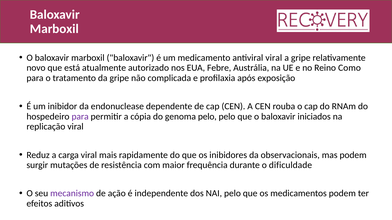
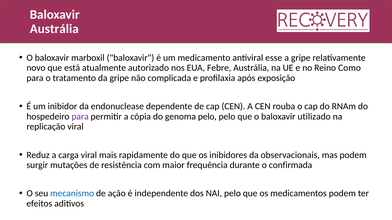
Marboxil: Marboxil -> Austrália (54, 29)
antiviral viral: viral -> esse (274, 58)
iniciados: iniciados -> utilizado (314, 117)
dificuldade: dificuldade -> confirmada (291, 165)
mecanismo colour: purple -> blue (72, 194)
